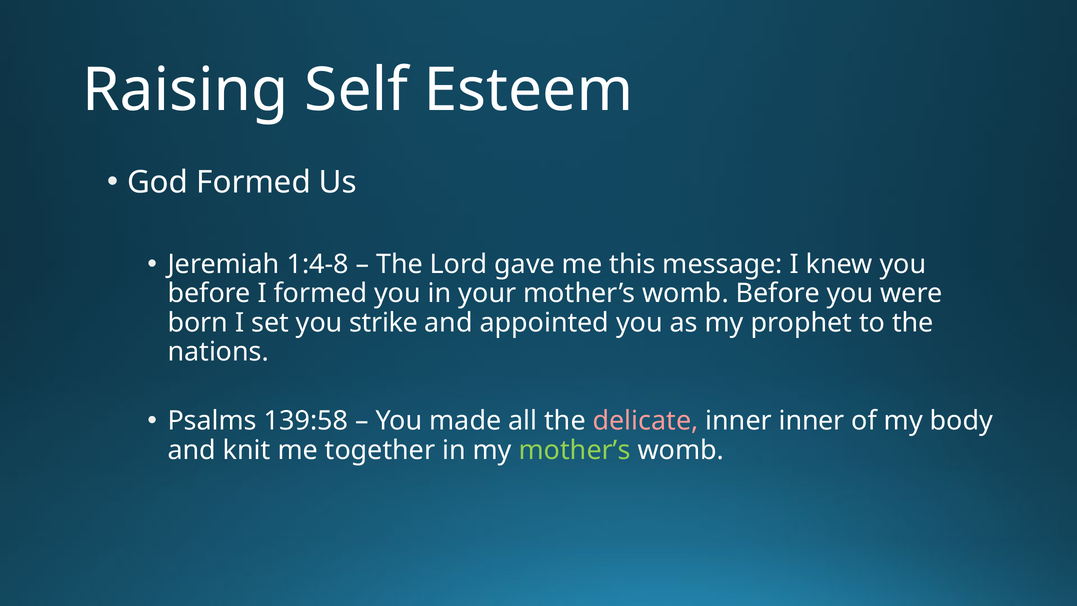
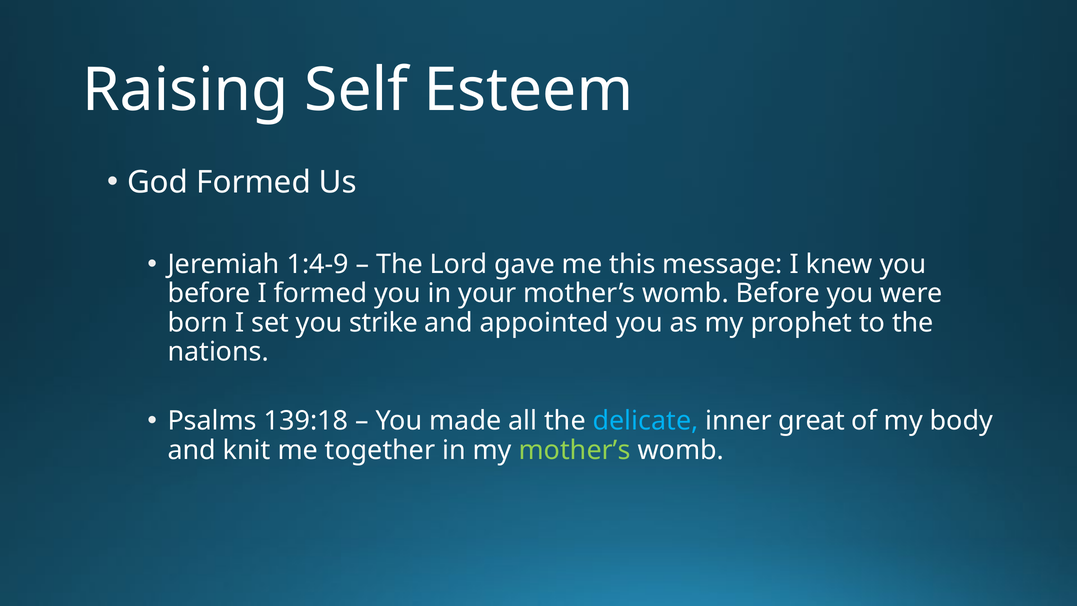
1:4-8: 1:4-8 -> 1:4-9 (318, 264)
139:58: 139:58 -> 139:18 (306, 421)
delicate colour: pink -> light blue (646, 421)
inner inner: inner -> great (812, 421)
